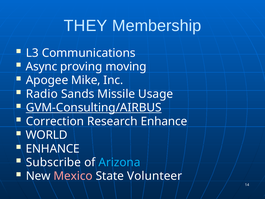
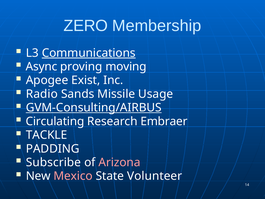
THEY: THEY -> ZERO (86, 26)
Communications underline: none -> present (89, 53)
Mike: Mike -> Exist (86, 80)
Correction: Correction -> Circulating (55, 121)
Research Enhance: Enhance -> Embraer (164, 121)
WORLD: WORLD -> TACKLE (47, 135)
ENHANCE: ENHANCE -> PADDING (53, 149)
Arizona colour: light blue -> pink (119, 162)
